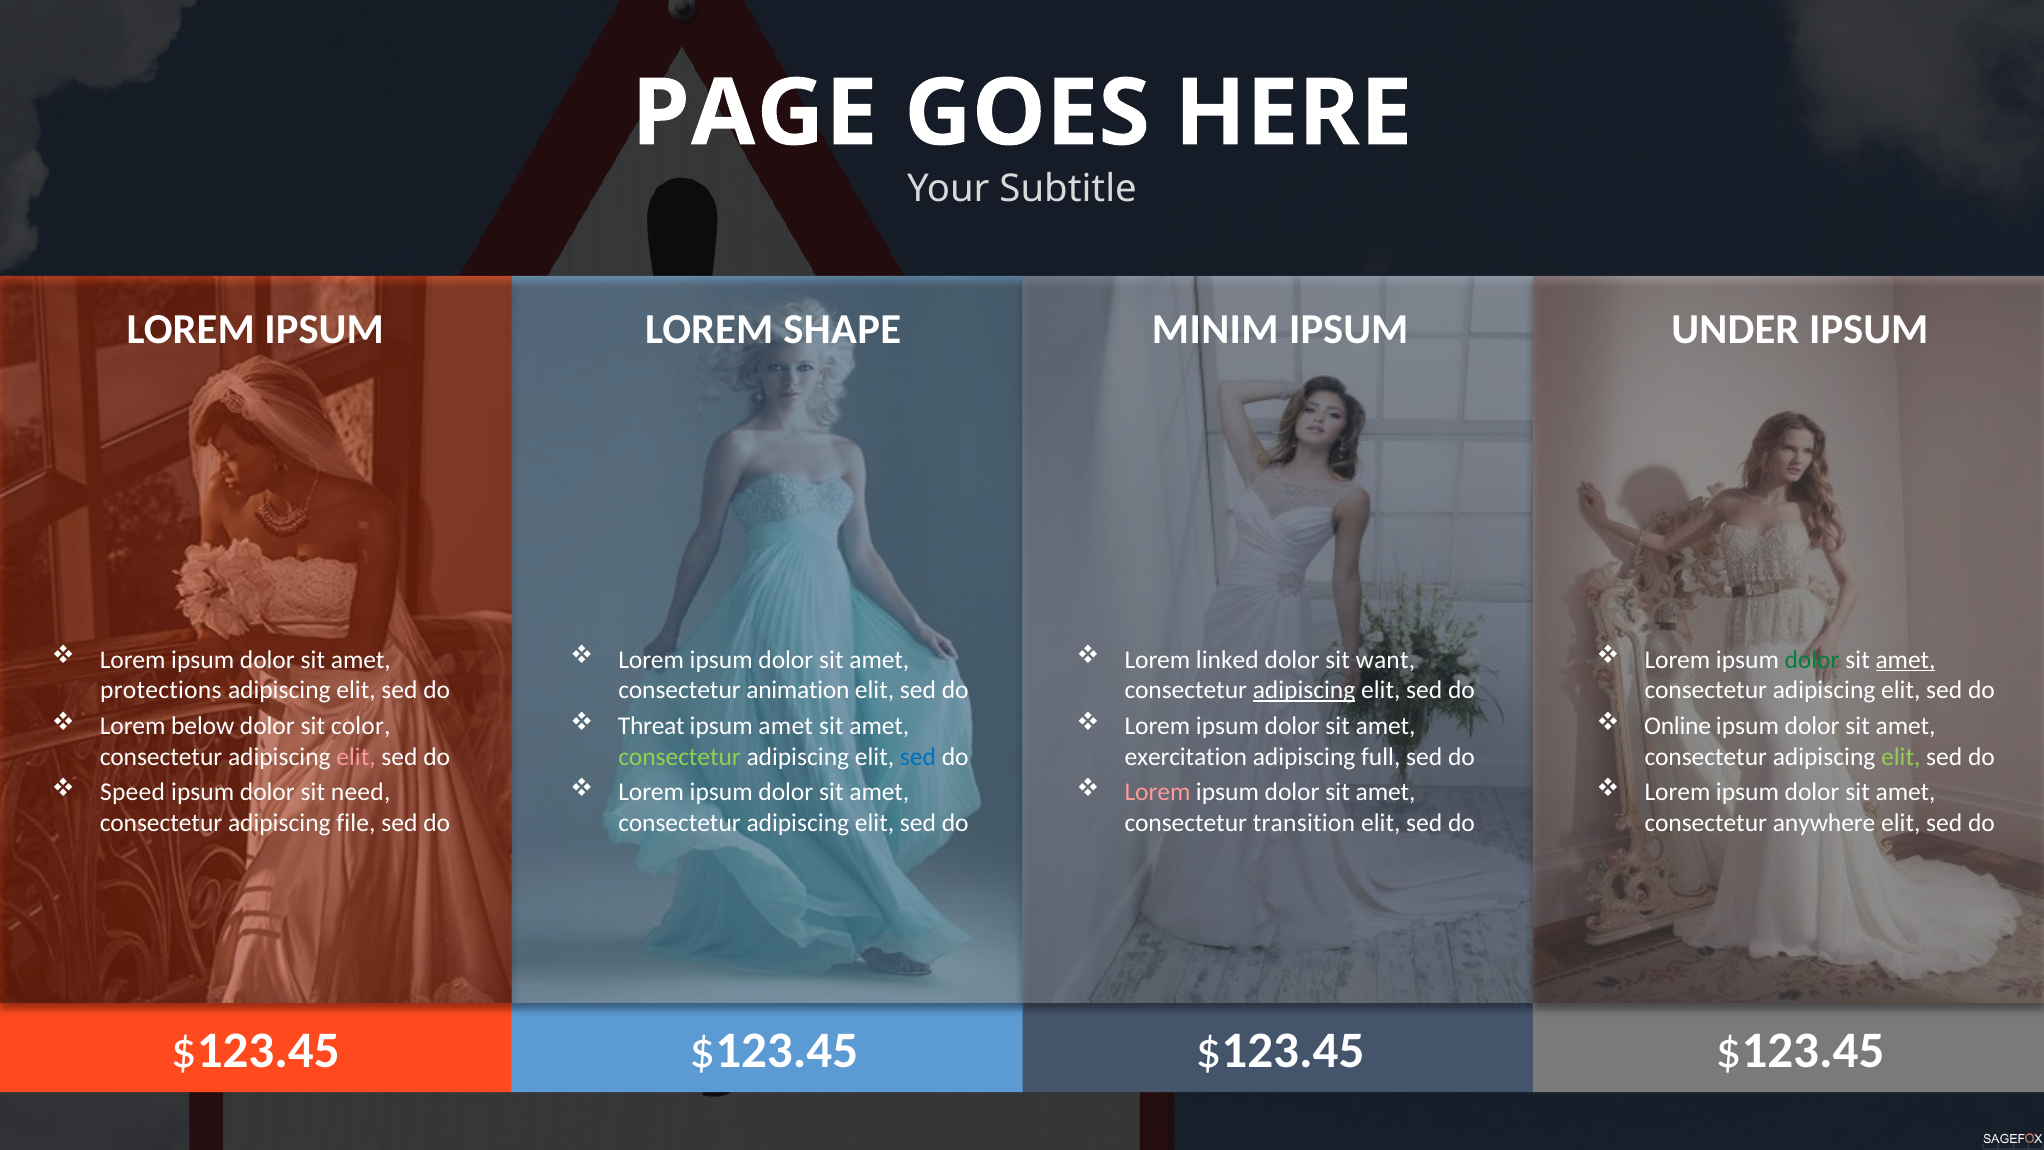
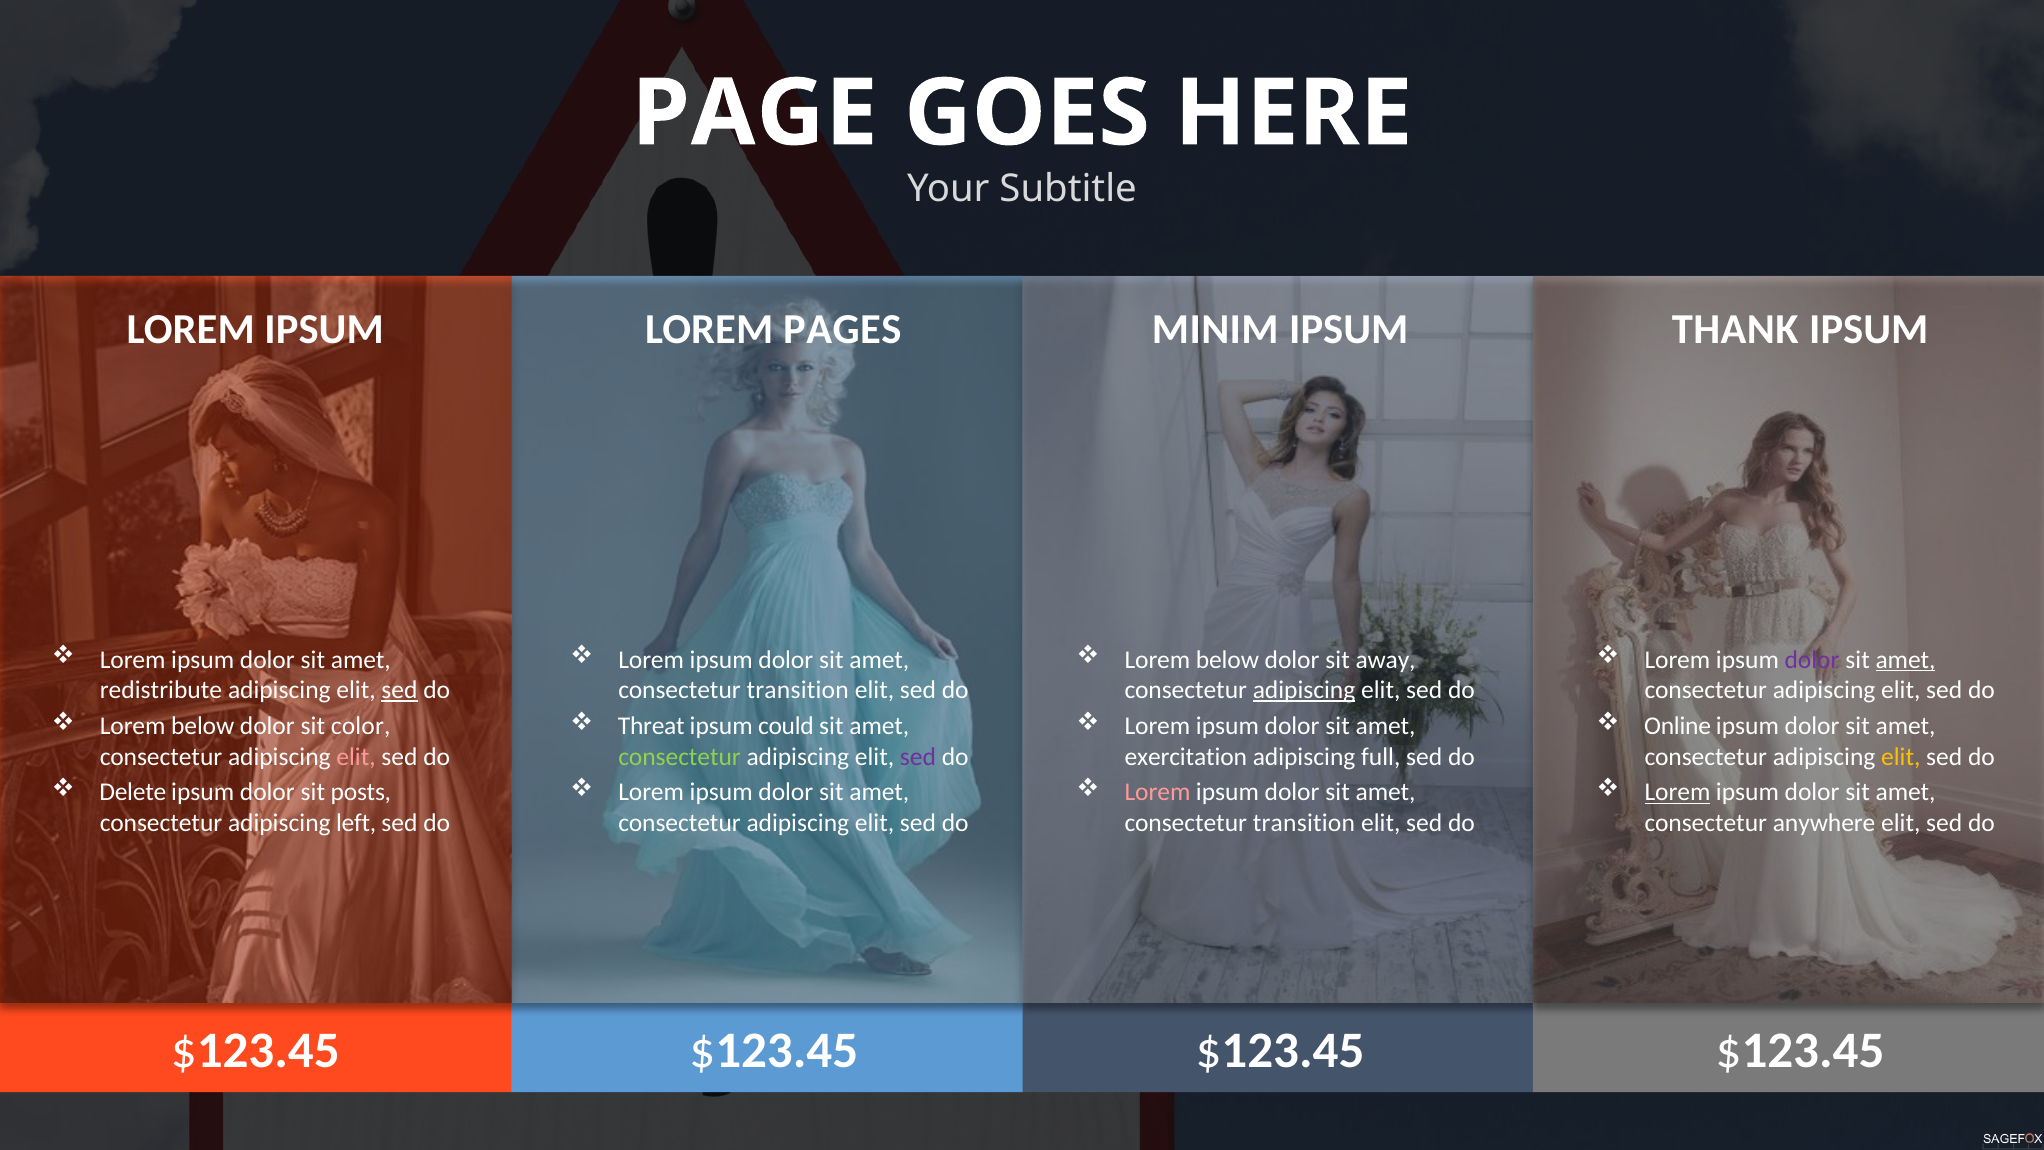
SHAPE: SHAPE -> PAGES (842, 329)
UNDER: UNDER -> THANK (1735, 329)
linked: linked -> below (1227, 659)
want: want -> away (1386, 659)
dolor colour: green -> purple (1812, 659)
protections: protections -> redistribute (161, 690)
sed underline: none -> present (400, 690)
animation: animation -> transition (798, 690)
ipsum amet: amet -> could (786, 726)
sed colour: blue -> purple (918, 757)
elit colour: light green -> yellow (1901, 757)
Speed: Speed -> Delete (133, 792)
need: need -> posts (361, 792)
Lorem underline: none -> present (1677, 792)
file: file -> left (356, 823)
